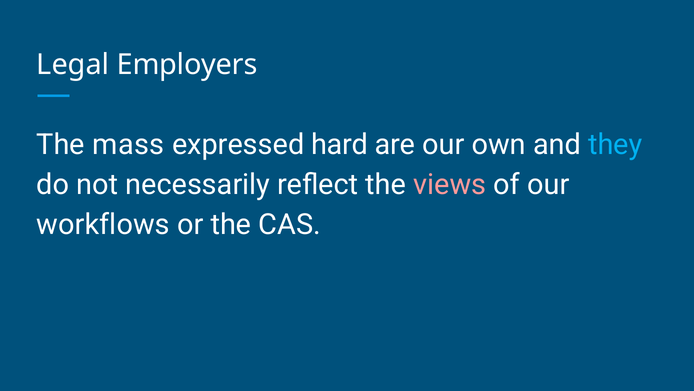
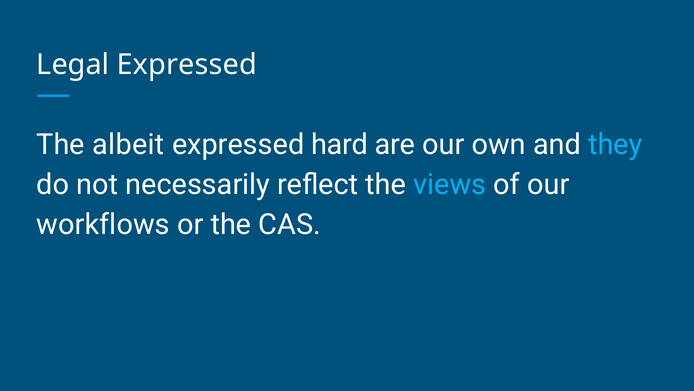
Legal Employers: Employers -> Expressed (187, 65)
mass: mass -> albeit (128, 145)
views colour: pink -> light blue (450, 184)
